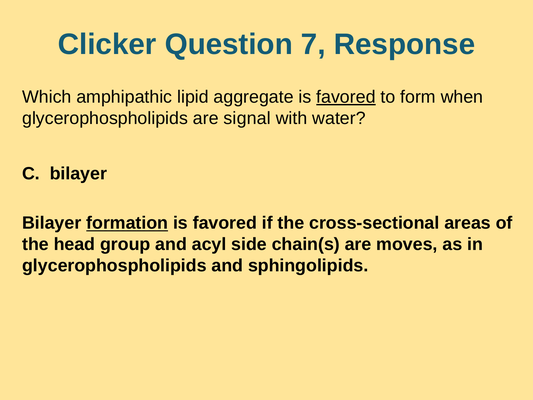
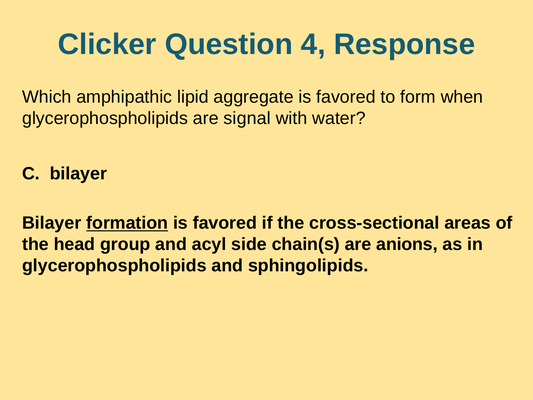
7: 7 -> 4 (313, 44)
favored underline: present -> none (346, 97)
moves: moves -> anions (407, 244)
